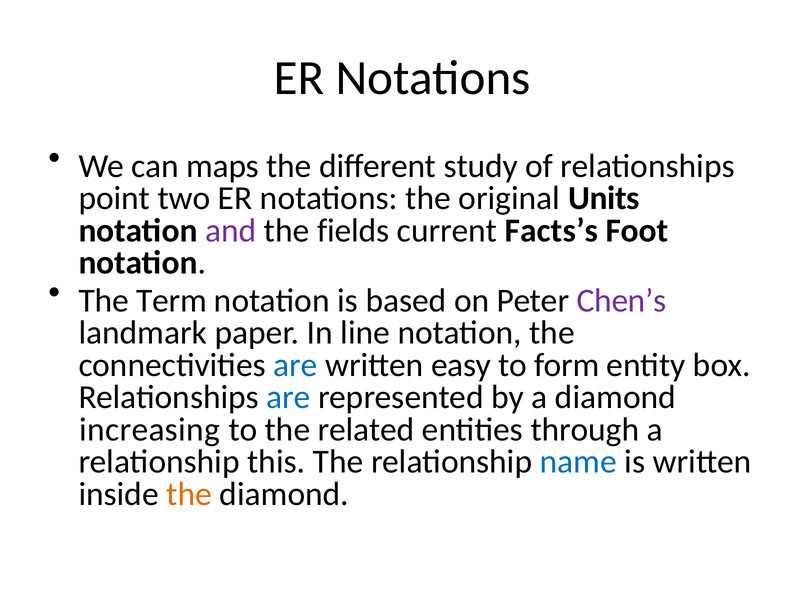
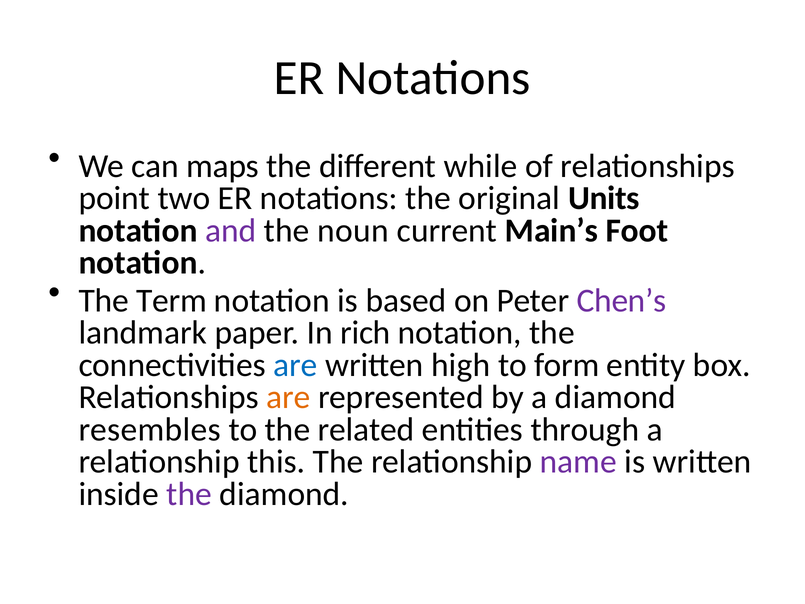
study: study -> while (481, 166)
fields: fields -> noun (353, 230)
Facts’s: Facts’s -> Main’s (552, 230)
line: line -> rich (365, 333)
easy: easy -> high (461, 365)
are colour: blue -> orange (289, 397)
increasing: increasing -> resembles (150, 429)
name colour: blue -> purple (578, 462)
the colour: orange -> purple (189, 494)
